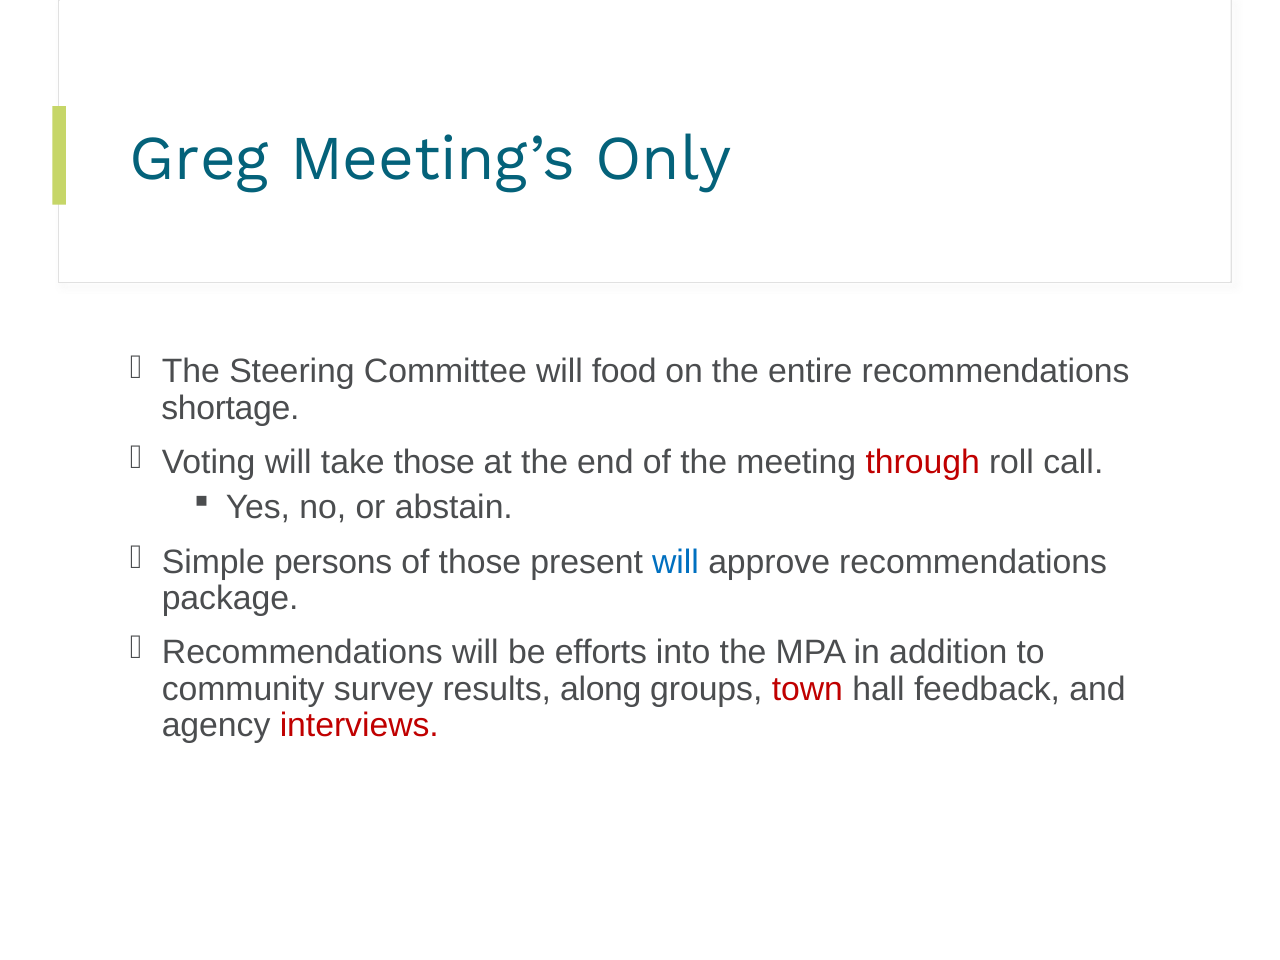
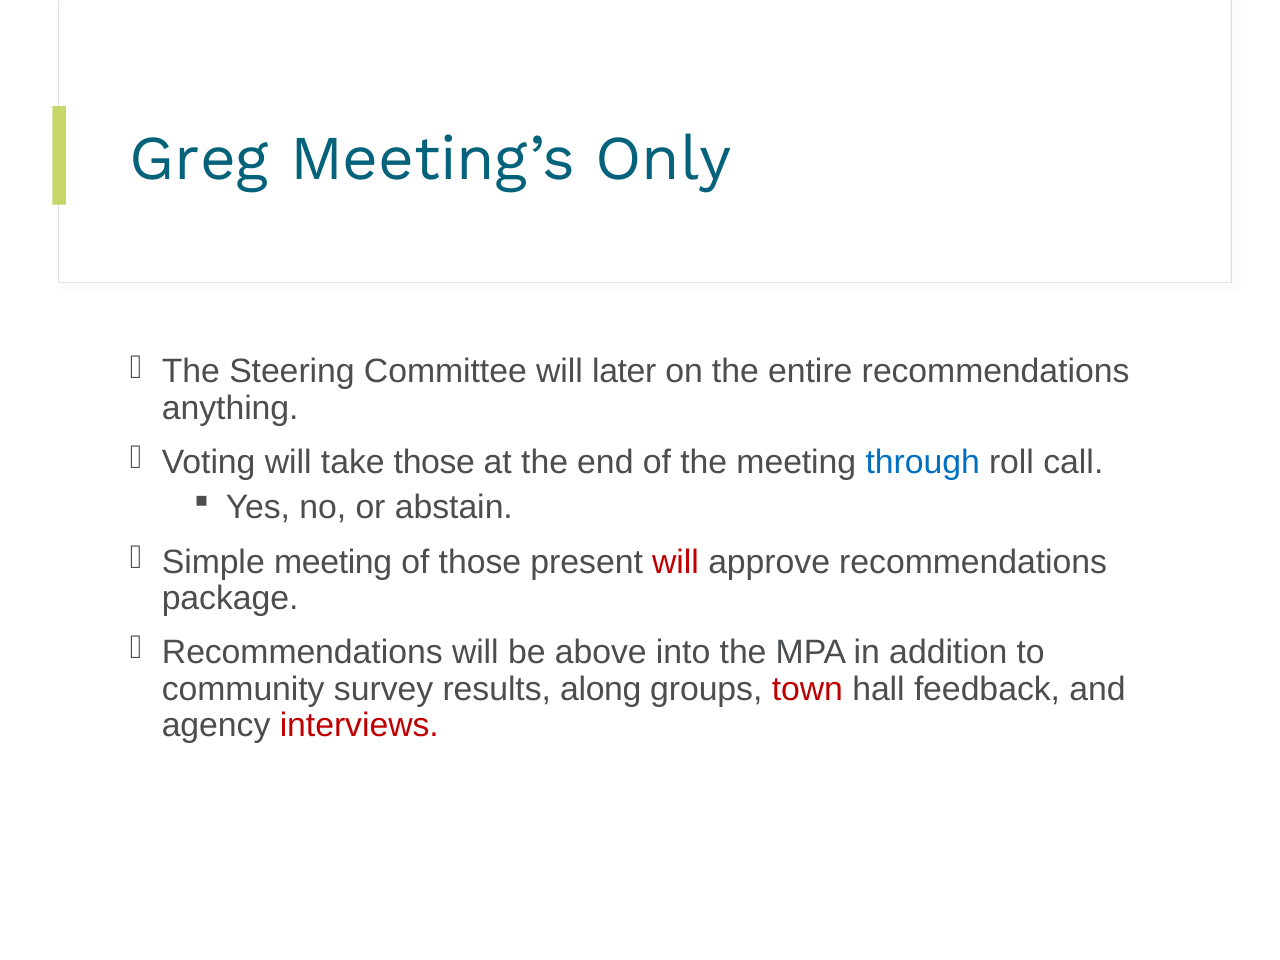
food: food -> later (624, 372)
shortage: shortage -> anything (230, 408)
through colour: red -> blue (923, 462)
Simple persons: persons -> meeting (333, 562)
will colour: blue -> red (676, 562)
efforts: efforts -> above (601, 653)
